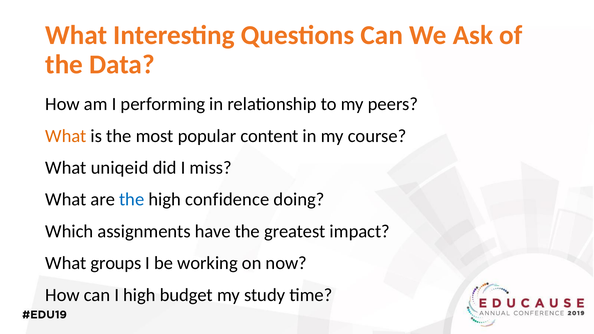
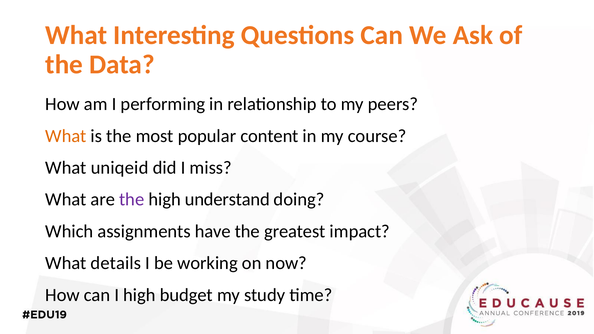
the colour: blue -> purple (132, 200)
confidence: confidence -> understand (227, 200)
groups: groups -> details (116, 263)
